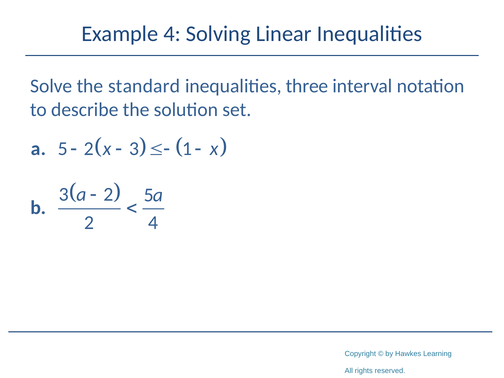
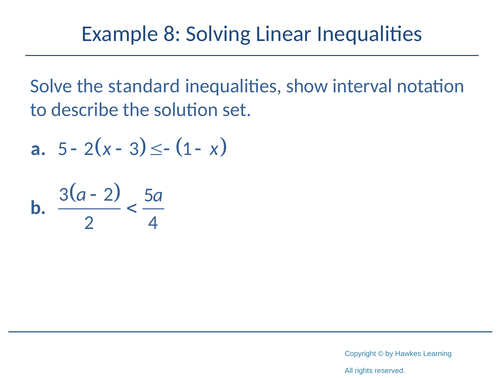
Example 4: 4 -> 8 (172, 34)
three: three -> show (307, 86)
